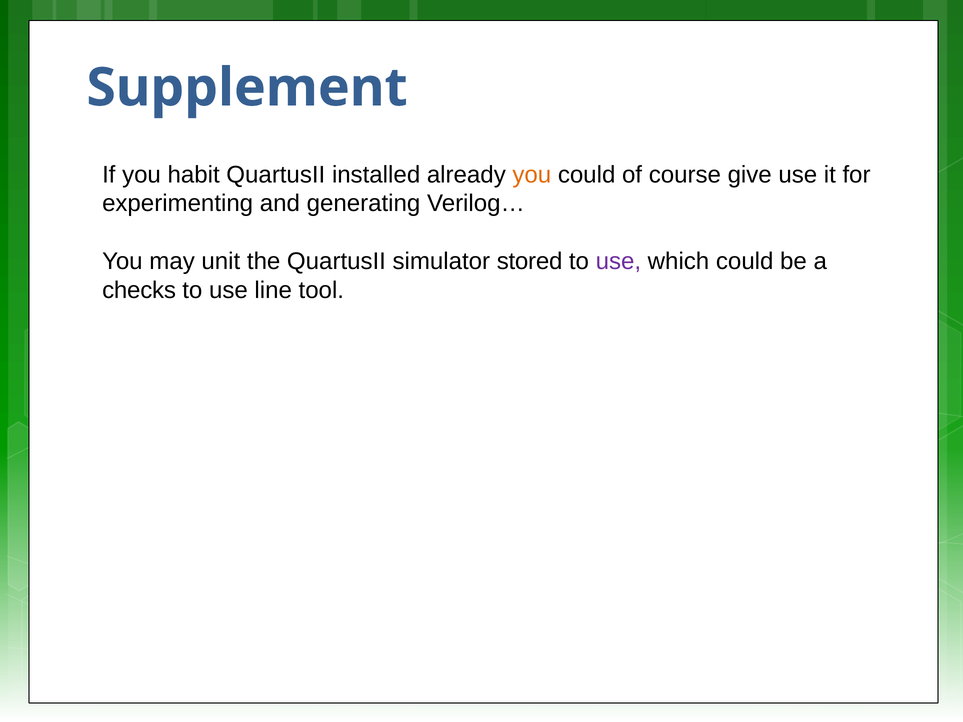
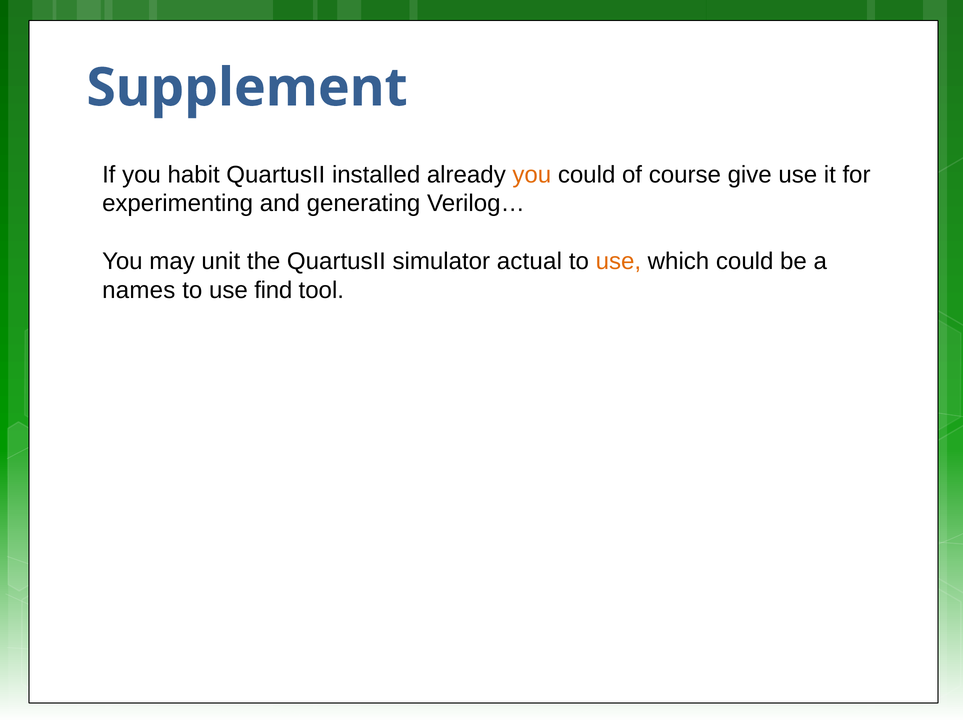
stored: stored -> actual (529, 261)
use colour: purple -> orange (618, 261)
checks: checks -> names (139, 290)
line: line -> find (273, 290)
